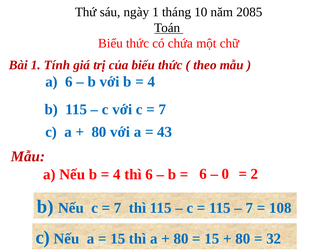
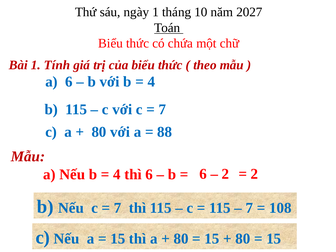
2085: 2085 -> 2027 (249, 12)
43: 43 -> 88 (165, 132)
0: 0 -> 2 (225, 174)
32: 32 -> 15 (274, 239)
